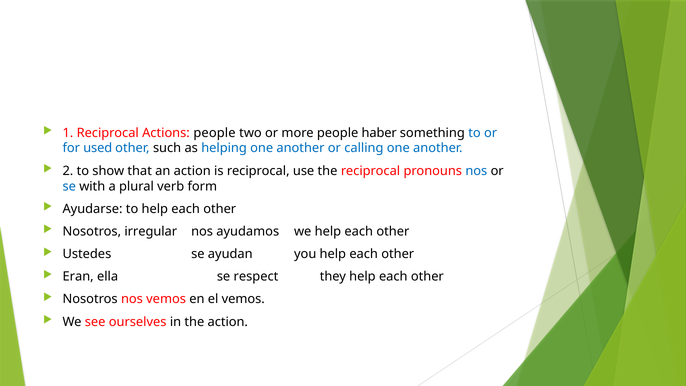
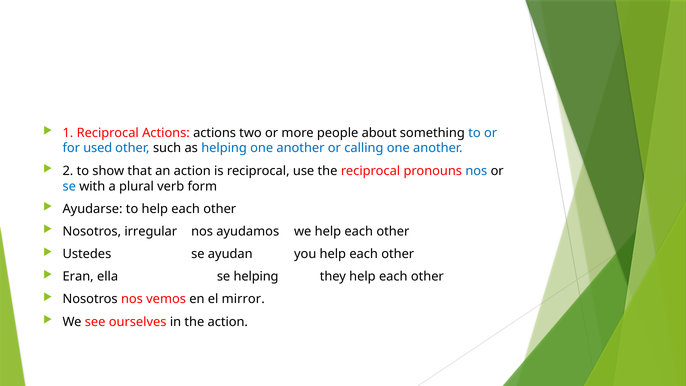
Actions people: people -> actions (215, 133)
haber: haber -> about (379, 133)
se respect: respect -> helping (256, 277)
el vemos: vemos -> mirror (243, 299)
